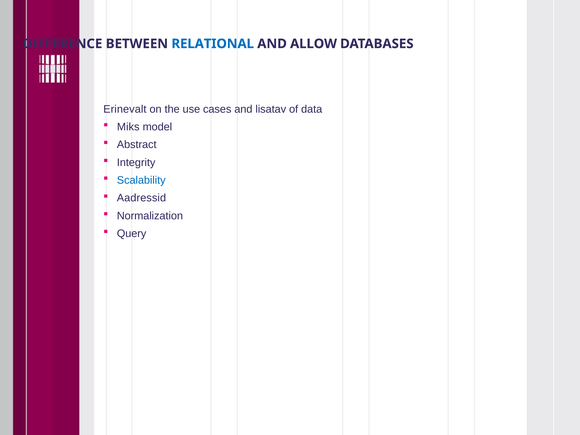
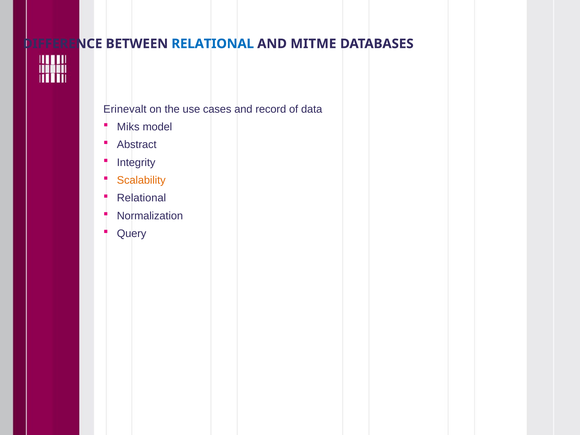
ALLOW: ALLOW -> MITME (313, 44)
lisatav: lisatav -> record (271, 109)
Scalability colour: blue -> orange (141, 180)
Aadressid: Aadressid -> Relational (141, 198)
